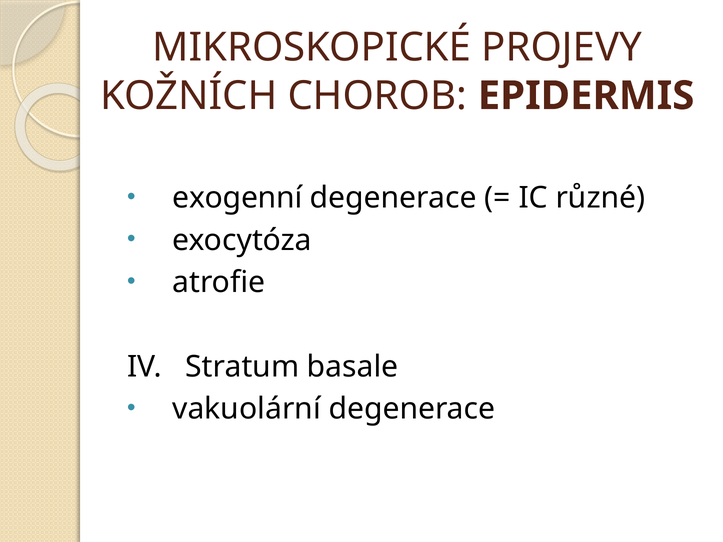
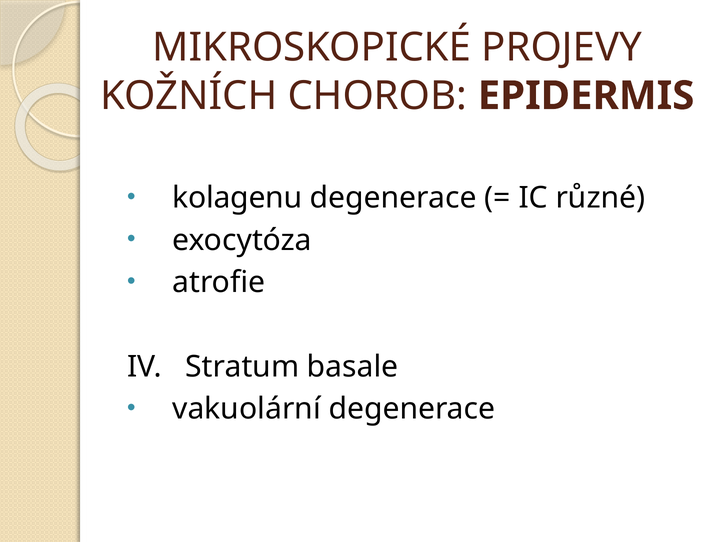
exogenní: exogenní -> kolagenu (237, 198)
